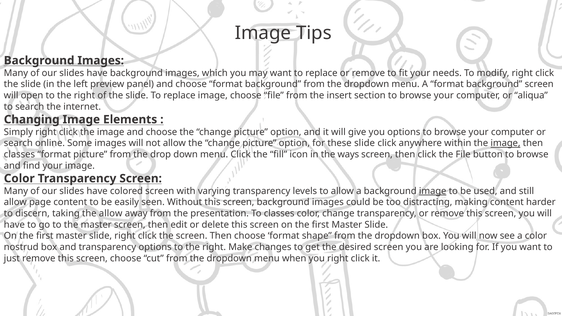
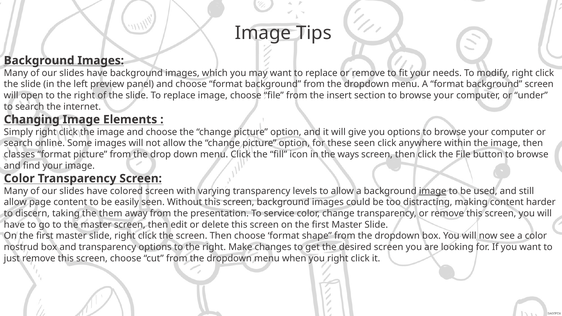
aliqua: aliqua -> under (531, 95)
these slide: slide -> seen (365, 143)
image underline: present -> none (505, 143)
the allow: allow -> them (111, 213)
To classes: classes -> service (279, 213)
